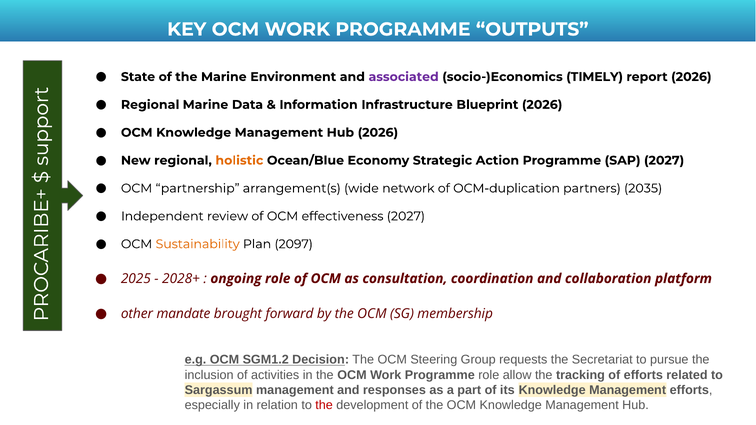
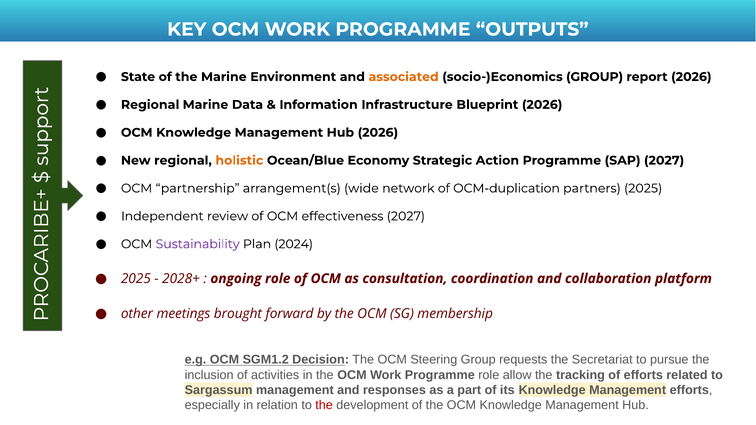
associated colour: purple -> orange (404, 77)
socio-)Economics TIMELY: TIMELY -> GROUP (595, 77)
partners 2035: 2035 -> 2025 (643, 188)
Sustainability colour: orange -> purple (198, 244)
2097: 2097 -> 2024 (294, 244)
mandate: mandate -> meetings (183, 314)
